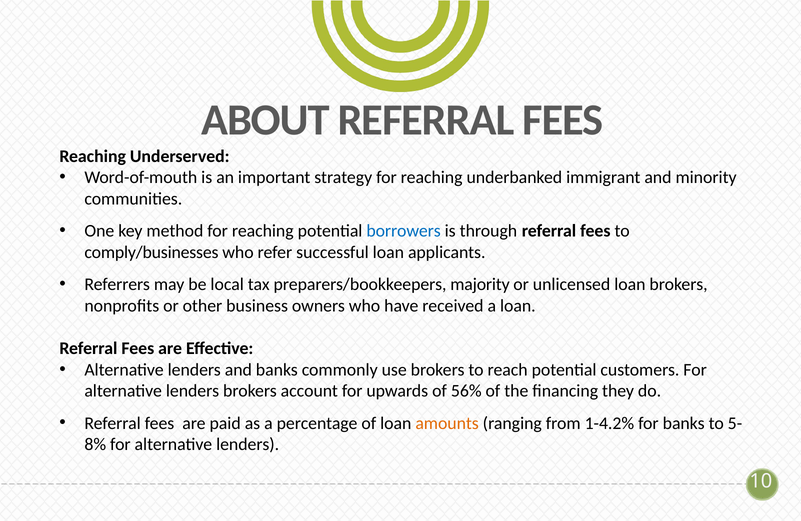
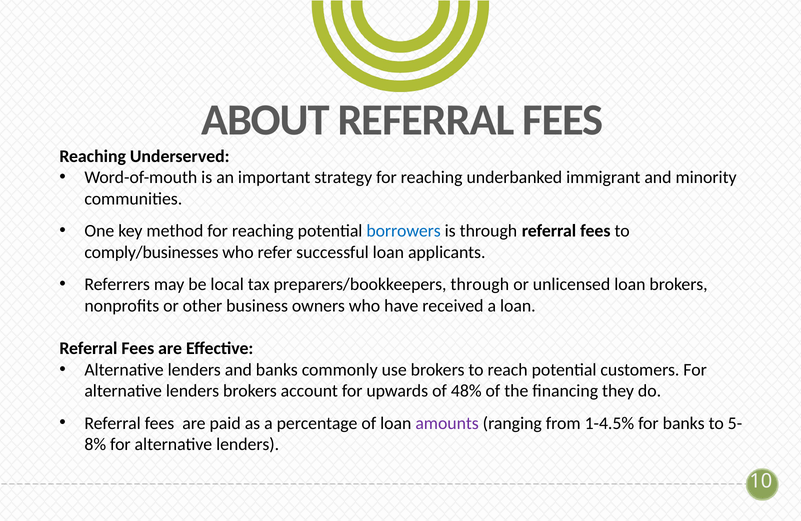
preparers/bookkeepers majority: majority -> through (480, 284)
56%: 56% -> 48% (466, 391)
amounts colour: orange -> purple (447, 423)
1-4.2%: 1-4.2% -> 1-4.5% (609, 423)
